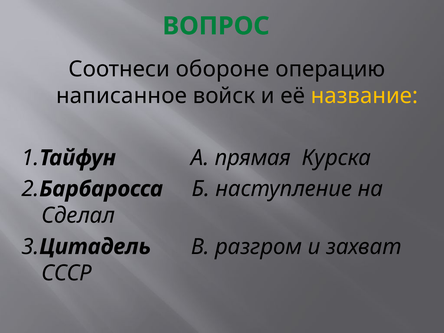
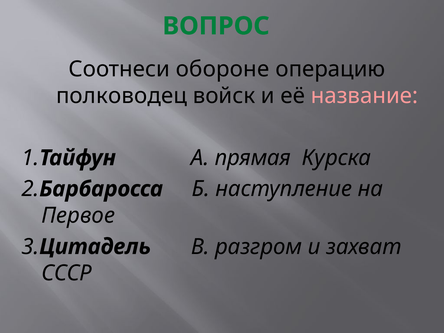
написанное: написанное -> полководец (122, 96)
название colour: yellow -> pink (364, 96)
Сделал: Сделал -> Первое (78, 216)
